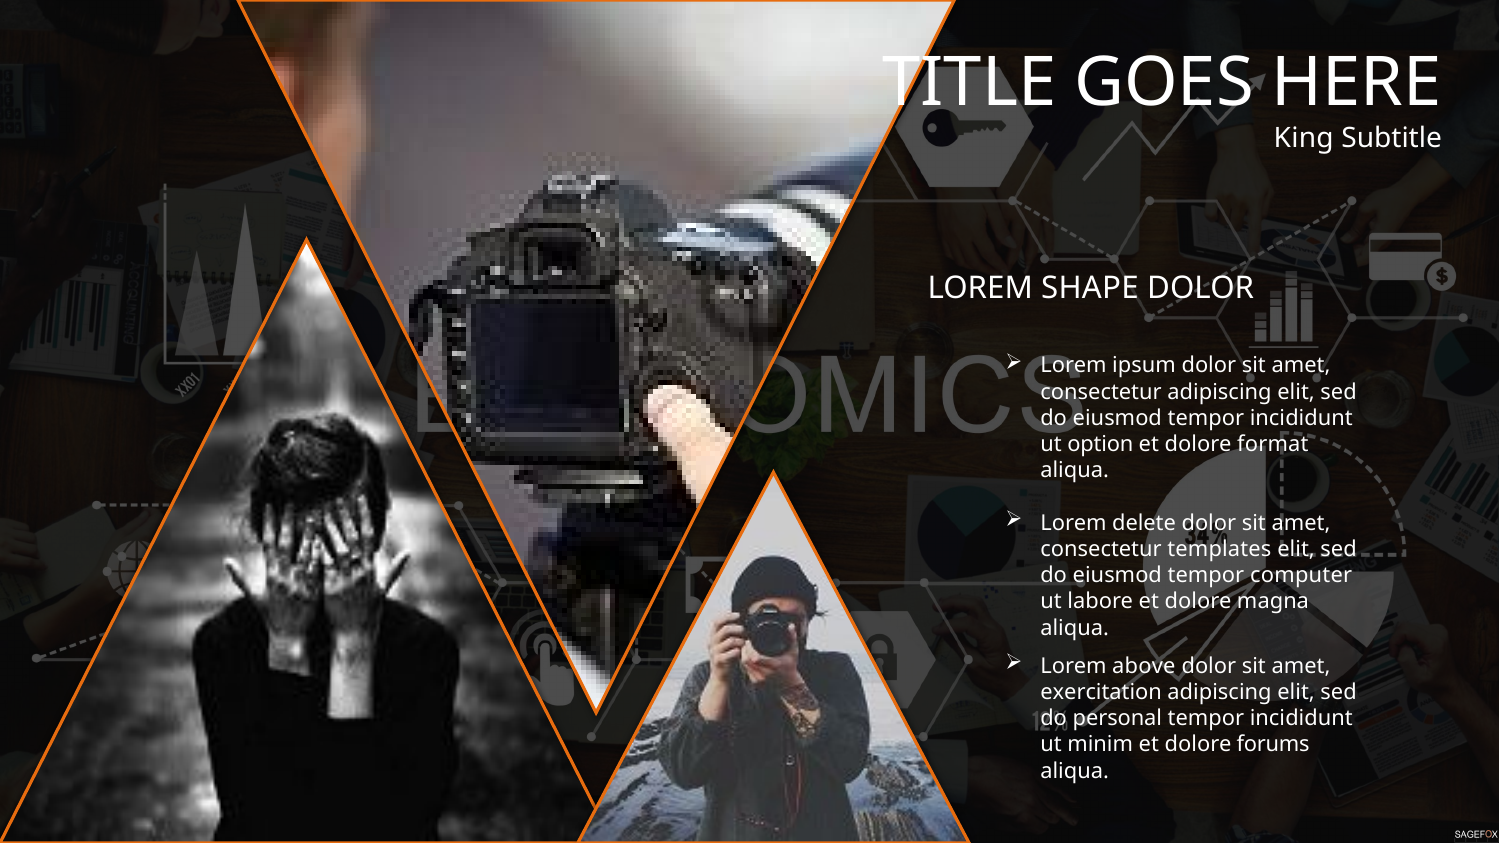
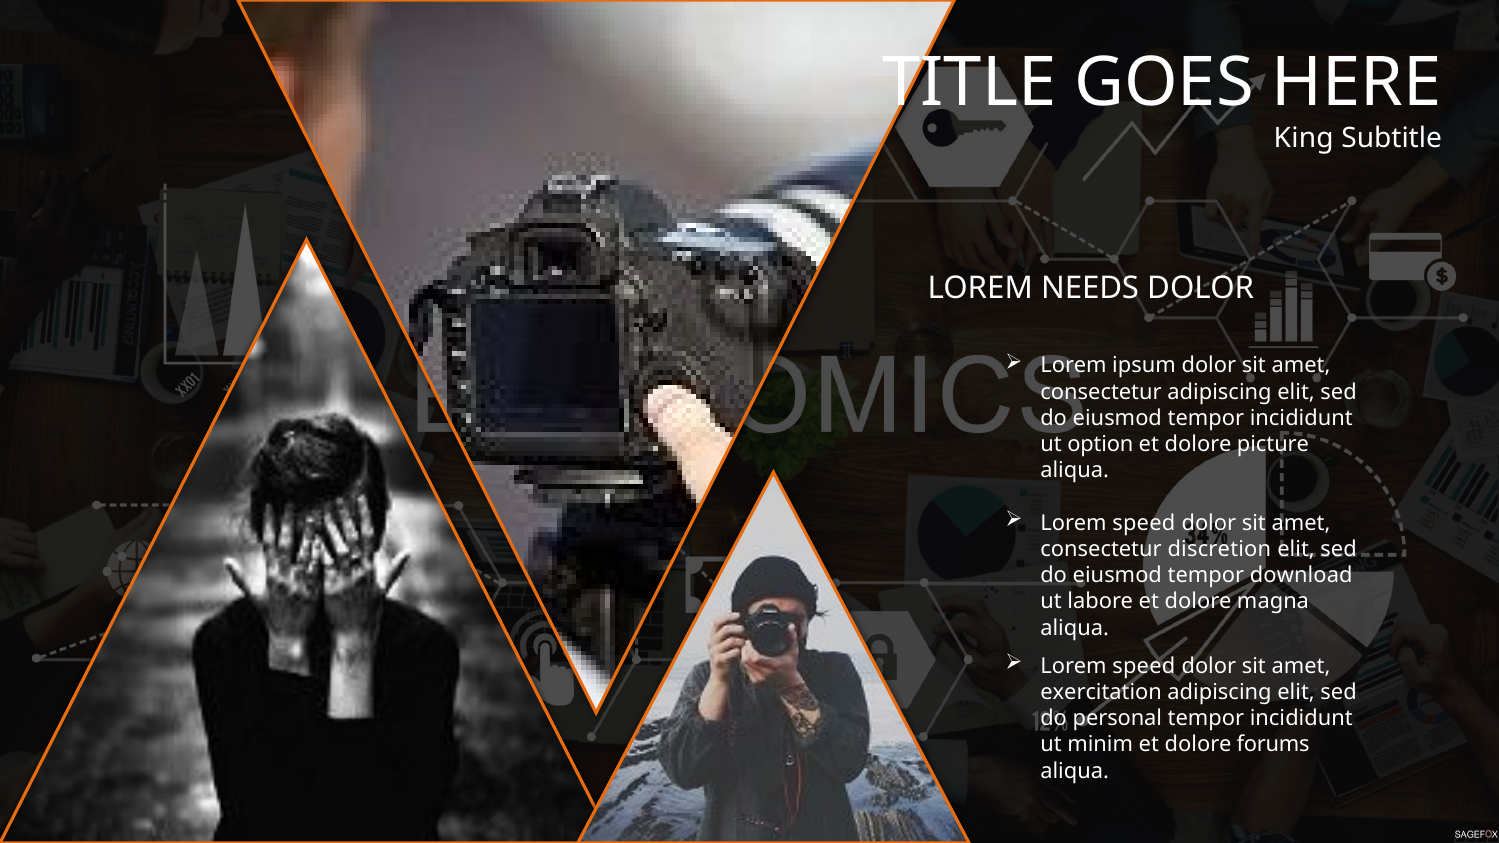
SHAPE: SHAPE -> NEEDS (1090, 288)
format: format -> picture (1273, 444)
delete: delete -> speed (1144, 523)
templates: templates -> discretion (1219, 549)
computer: computer -> download (1301, 576)
above: above -> speed (1144, 666)
